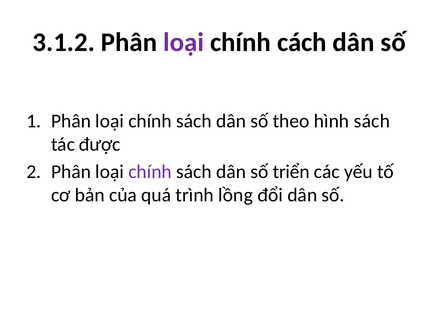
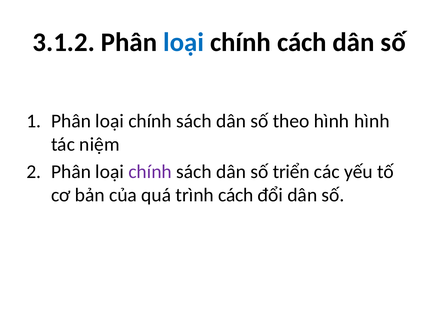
loại colour: purple -> blue (184, 42)
hình sách: sách -> hình (372, 121)
được: được -> niệm (99, 145)
trình lồng: lồng -> cách (236, 195)
